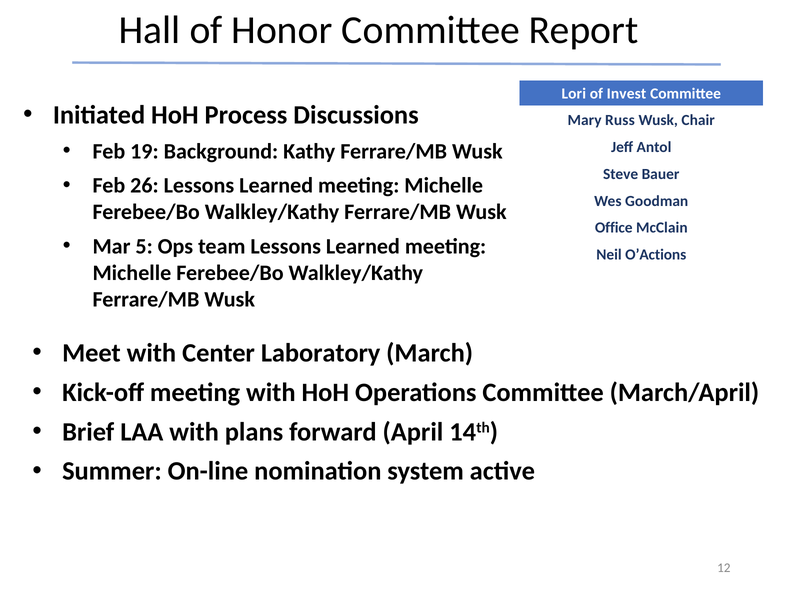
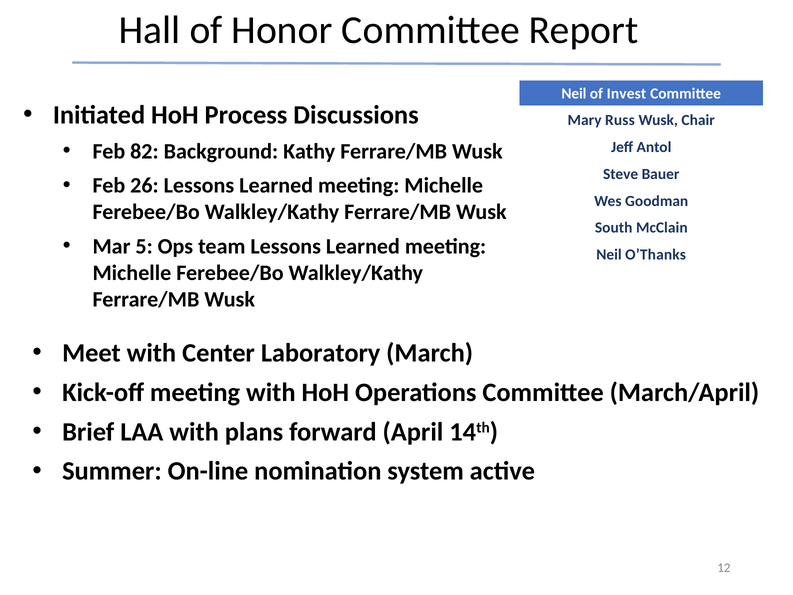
Lori: Lori -> Neil (574, 94)
19: 19 -> 82 (144, 151)
Office: Office -> South (614, 228)
O’Actions: O’Actions -> O’Thanks (656, 255)
